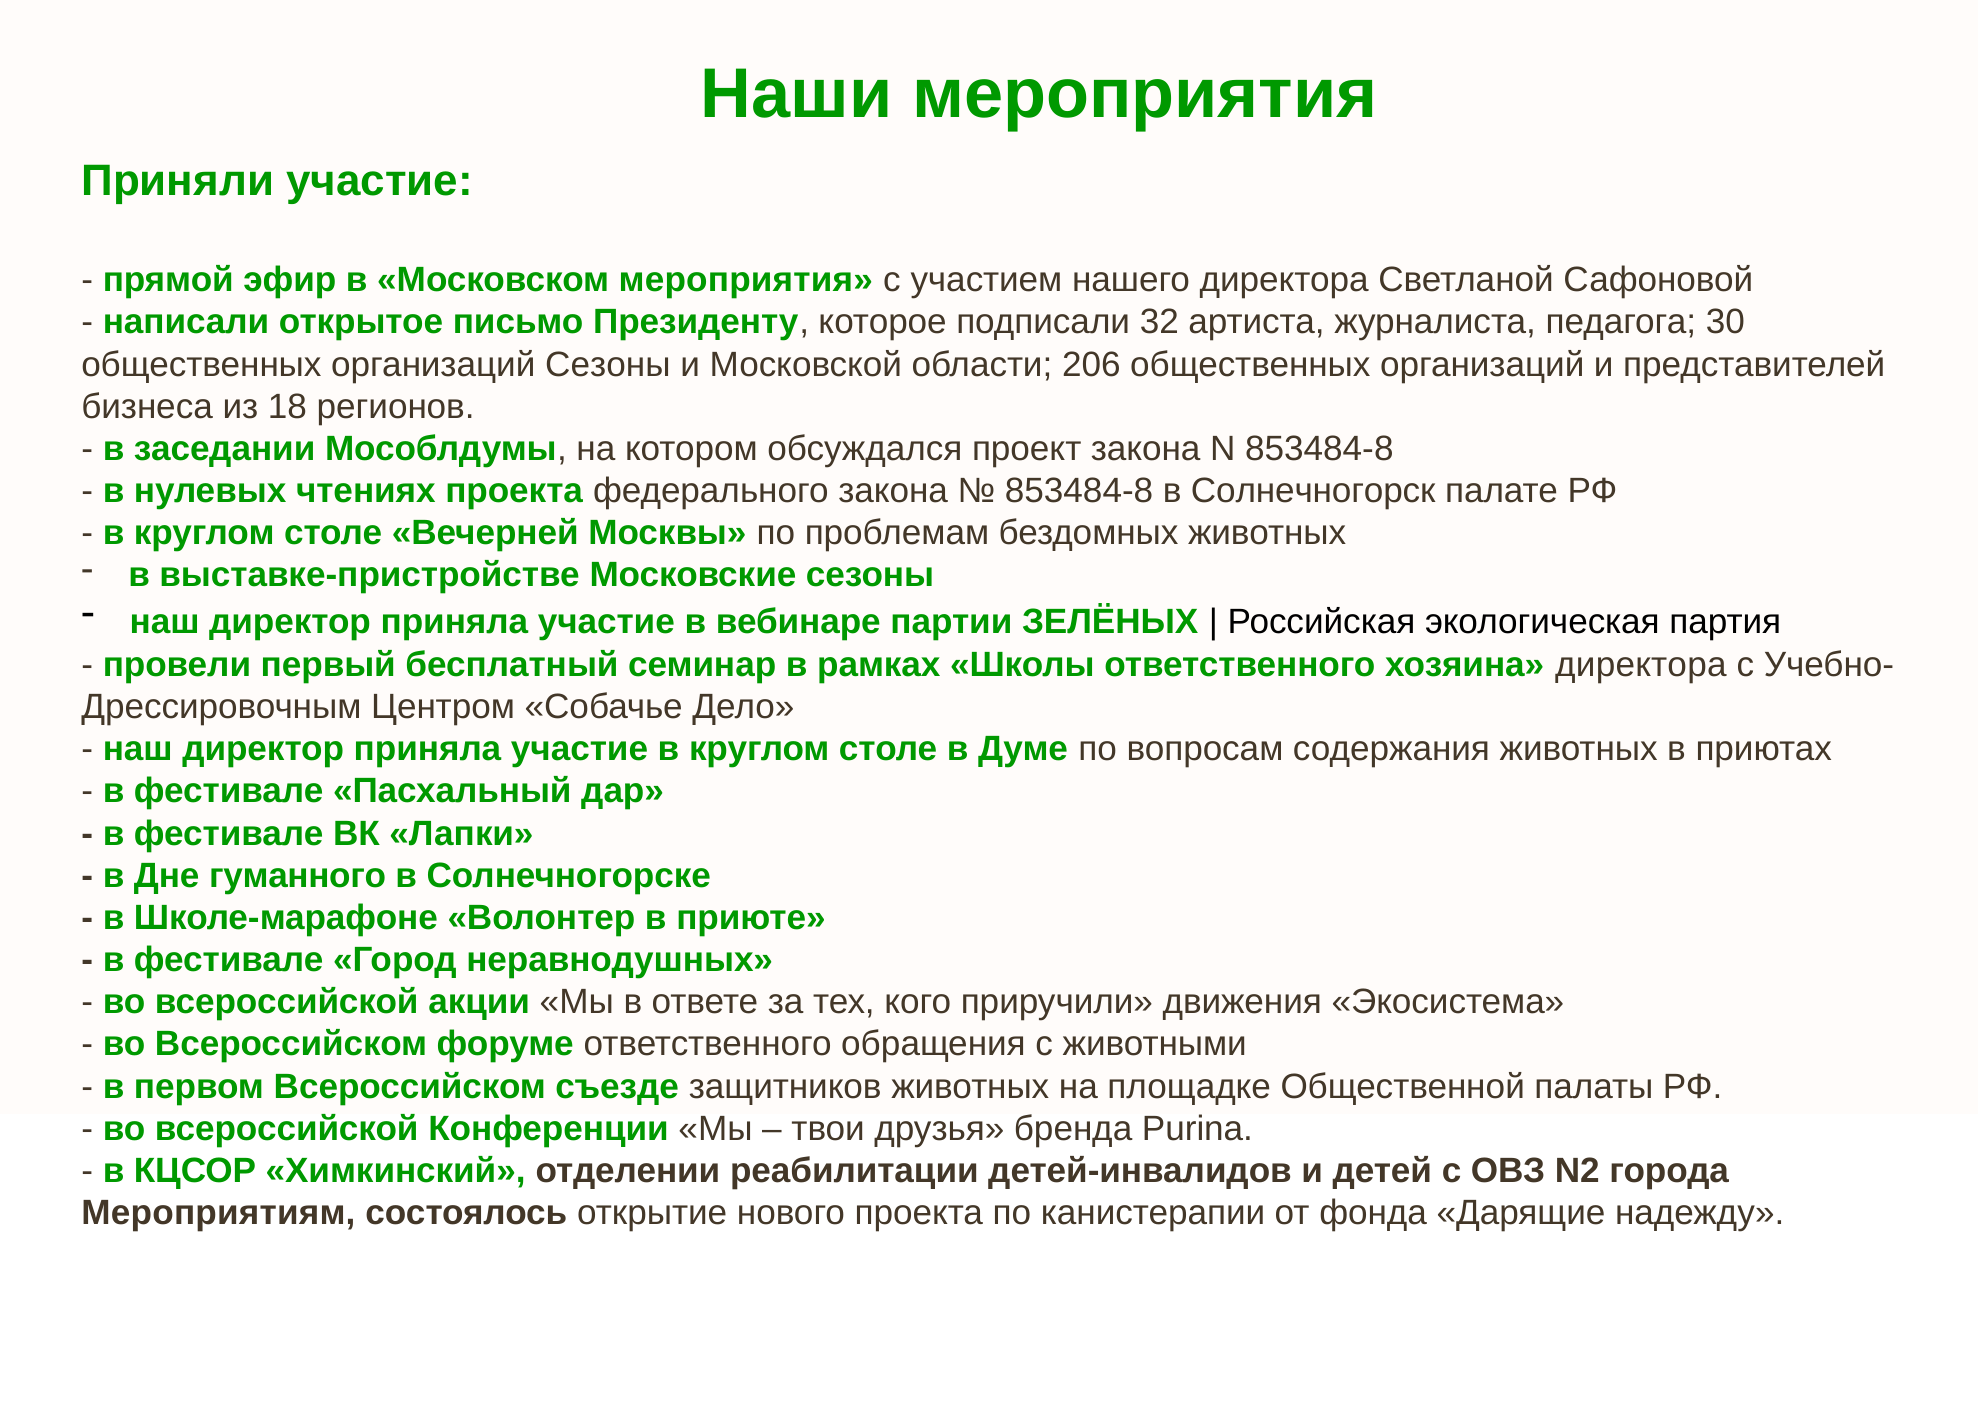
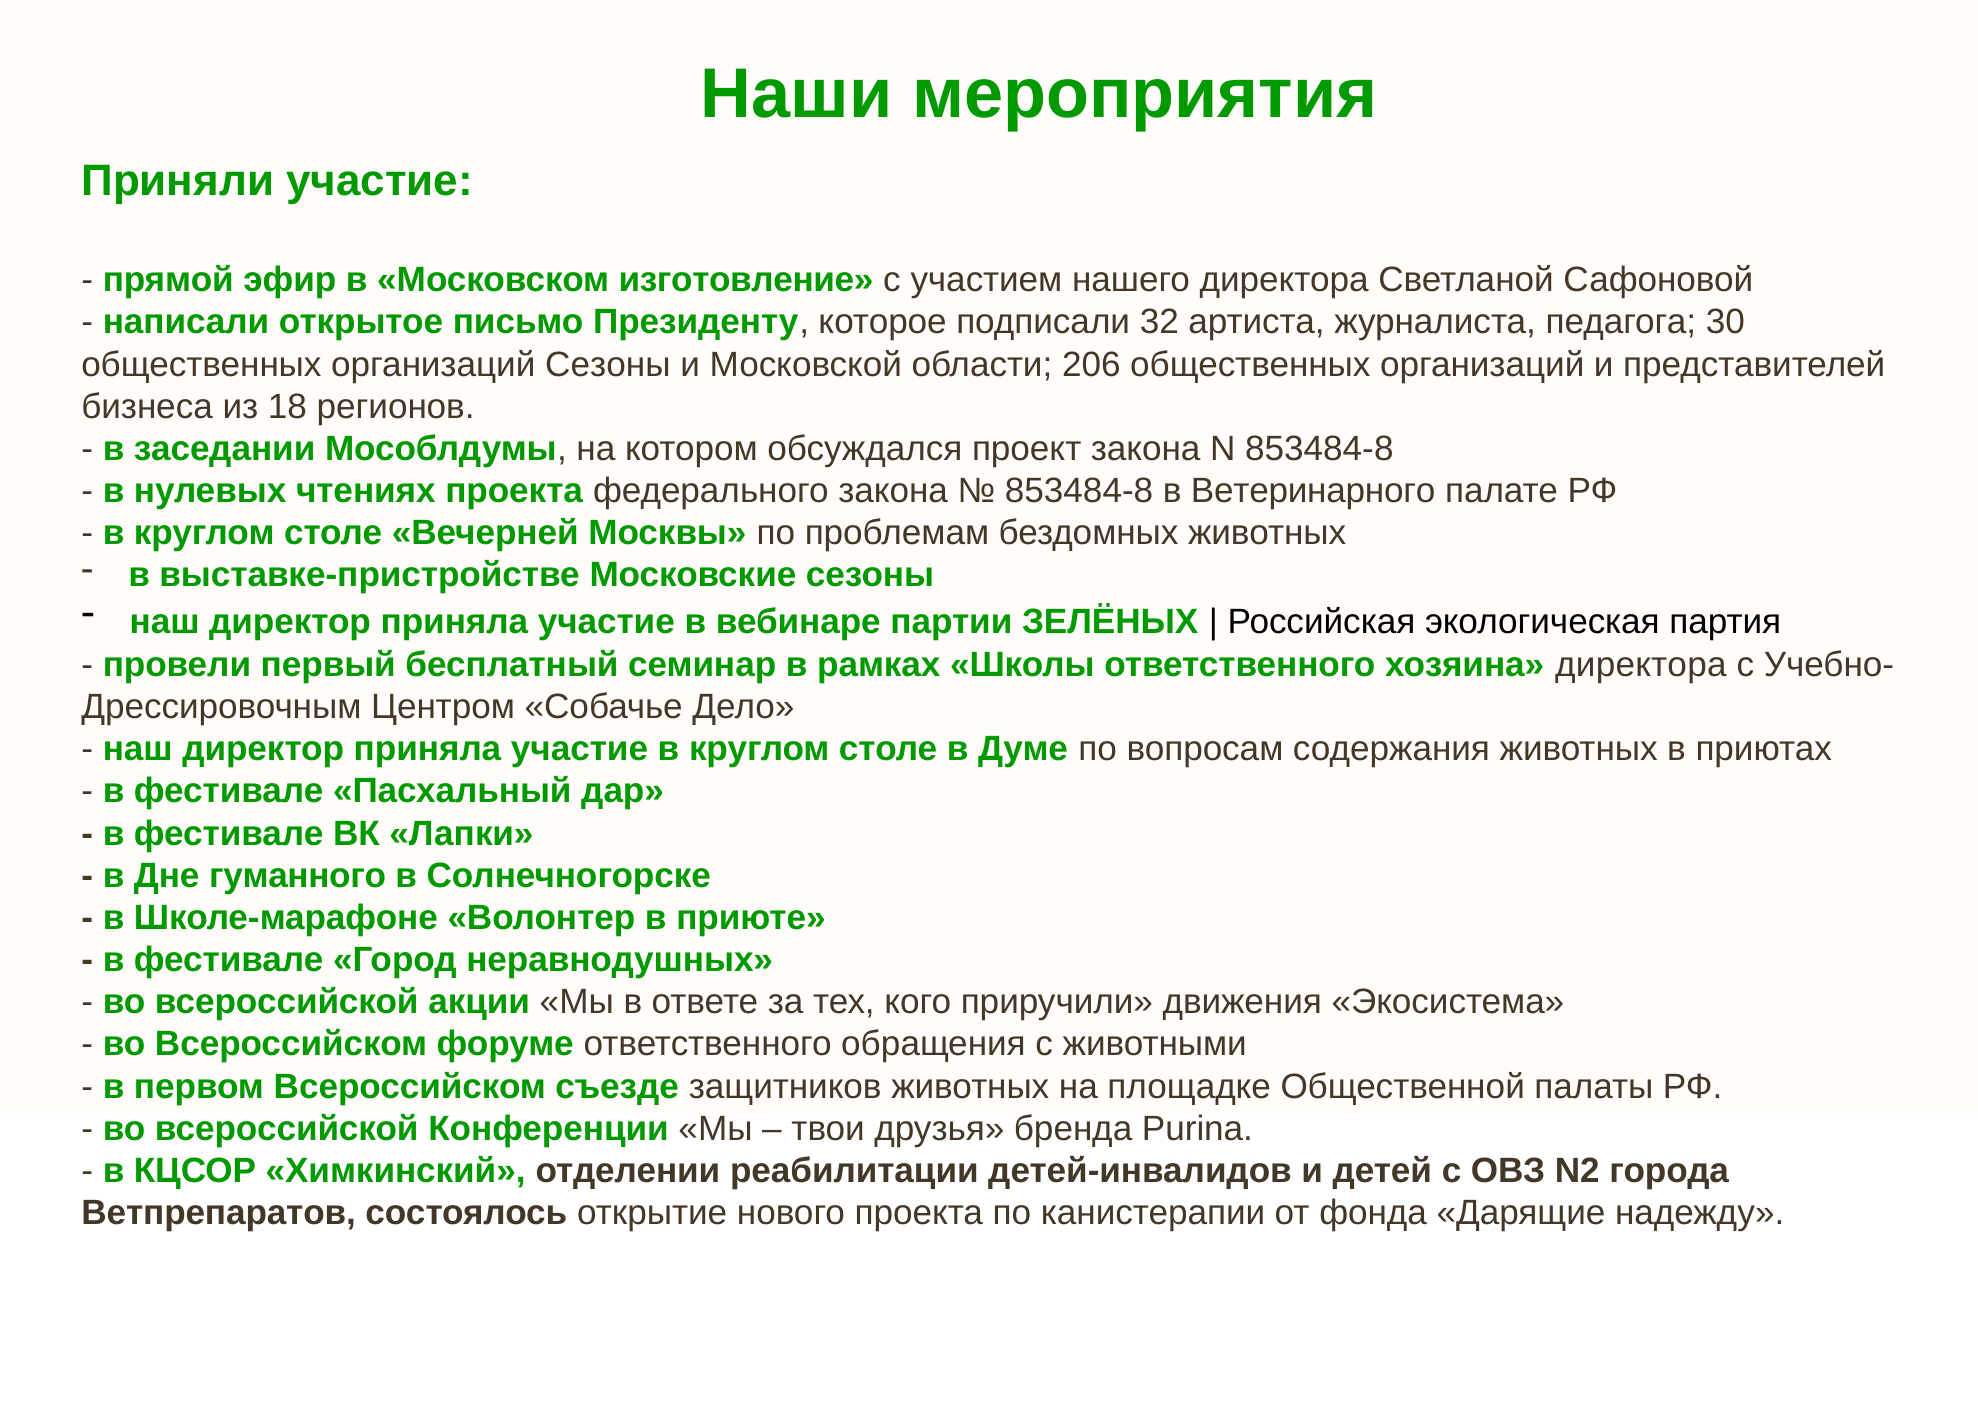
Московском мероприятия: мероприятия -> изготовление (746, 280)
Солнечногорск: Солнечногорск -> Ветеринарного (1313, 491)
Мероприятиям: Мероприятиям -> Ветпрепаратов (219, 1213)
